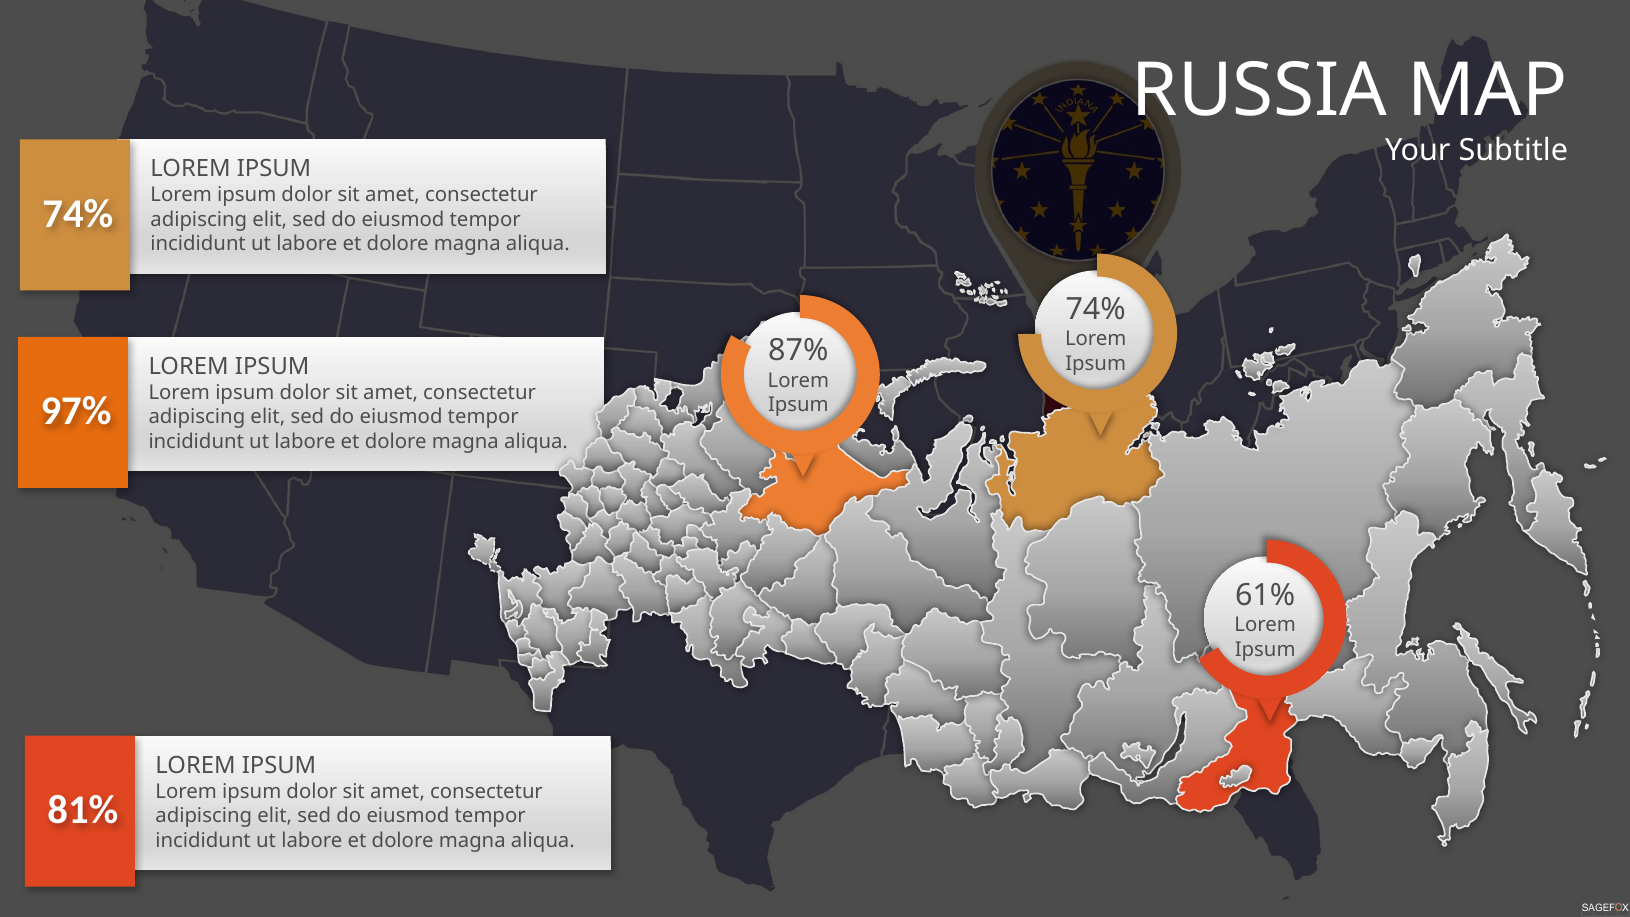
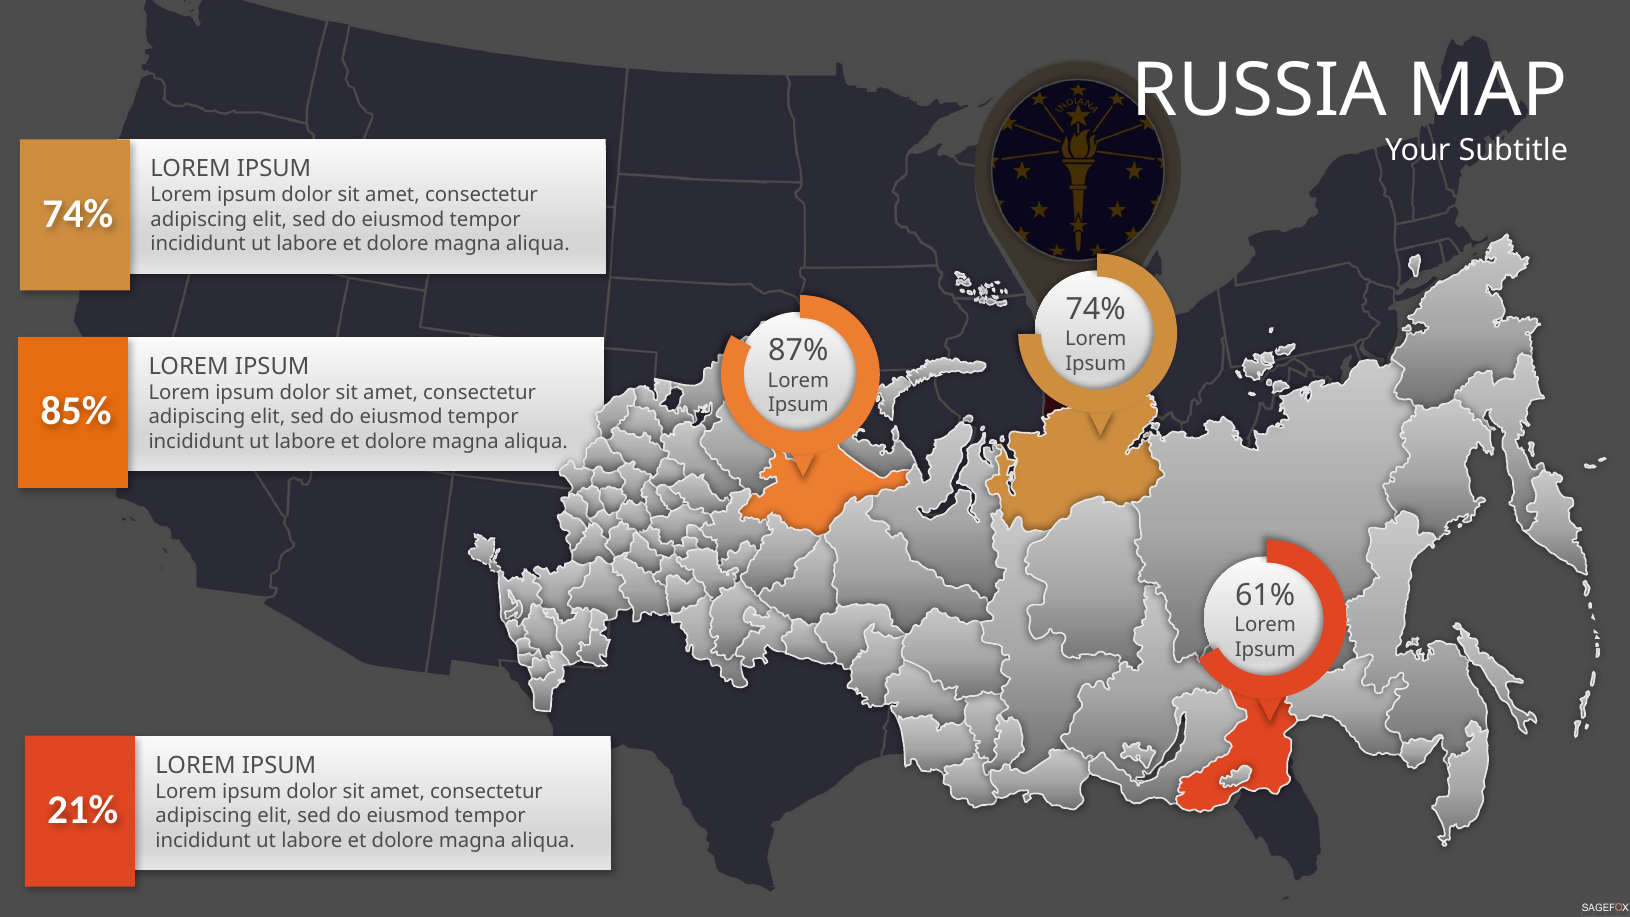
97%: 97% -> 85% (76, 411)
81%: 81% -> 21% (83, 810)
